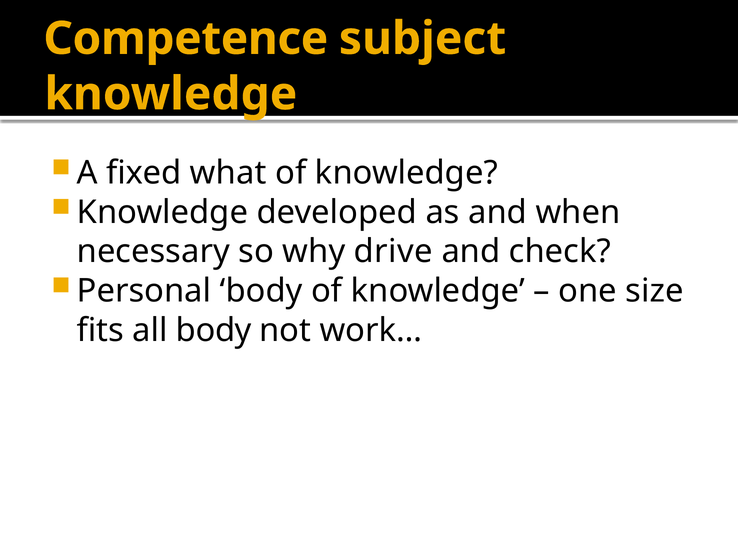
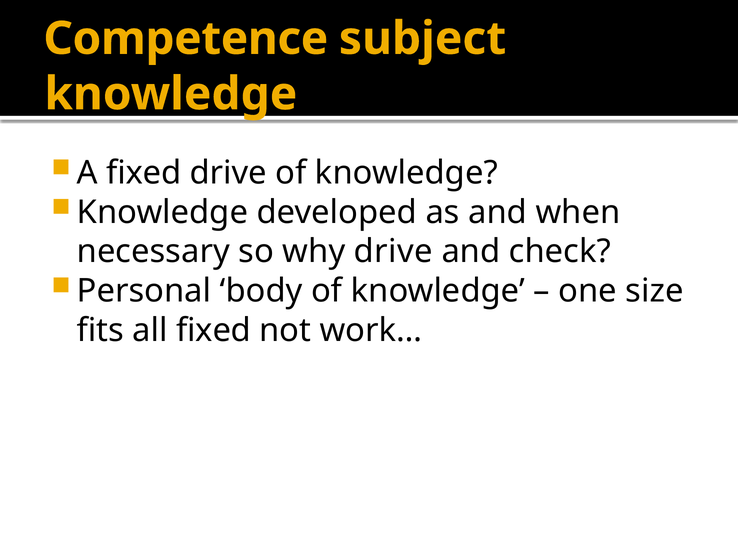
fixed what: what -> drive (228, 173)
all body: body -> fixed (214, 330)
